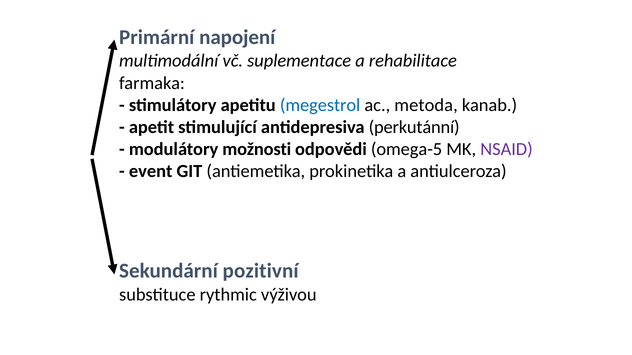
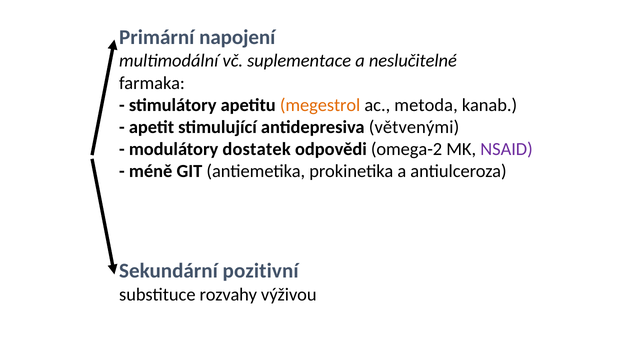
rehabilitace: rehabilitace -> neslučitelné (413, 61)
megestrol colour: blue -> orange (320, 105)
perkutánní: perkutánní -> větvenými (414, 127)
možnosti: možnosti -> dostatek (257, 149)
omega-5: omega-5 -> omega-2 (407, 149)
event: event -> méně (151, 172)
rythmic: rythmic -> rozvahy (228, 295)
